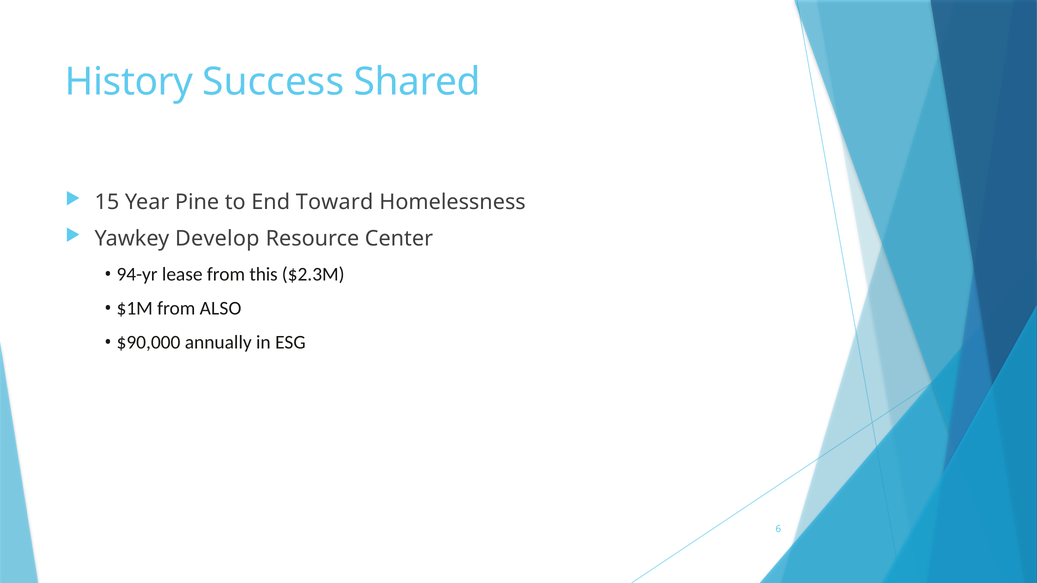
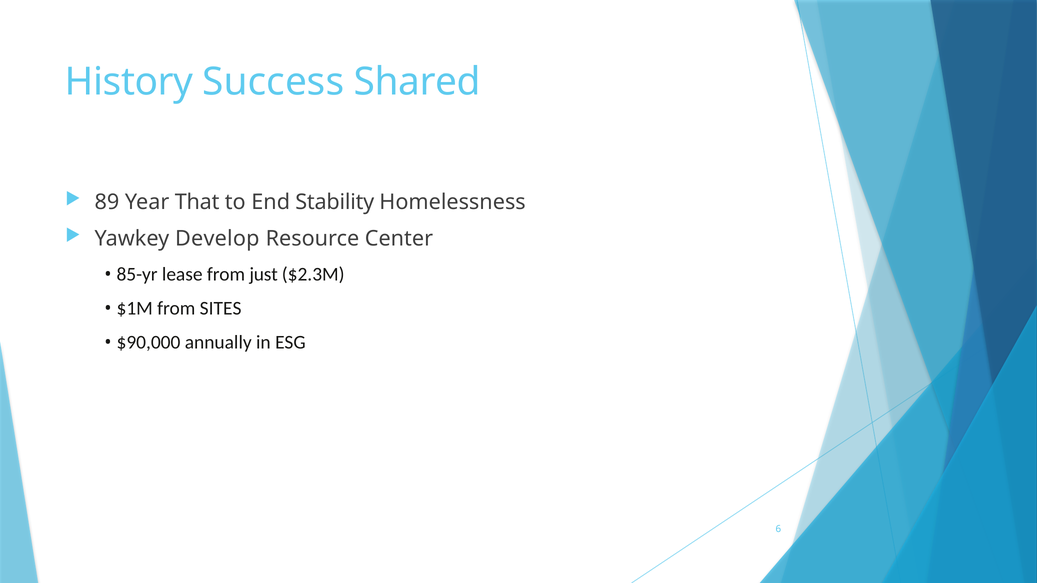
15: 15 -> 89 (107, 202)
Pine: Pine -> That (197, 202)
Toward: Toward -> Stability (335, 202)
94-yr: 94-yr -> 85-yr (137, 274)
this: this -> just (264, 274)
ALSO: ALSO -> SITES (221, 308)
